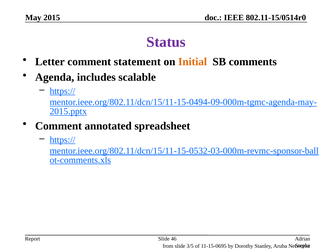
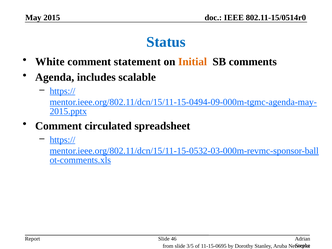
Status colour: purple -> blue (166, 42)
Letter: Letter -> White (50, 62)
annotated: annotated -> circulated (108, 126)
